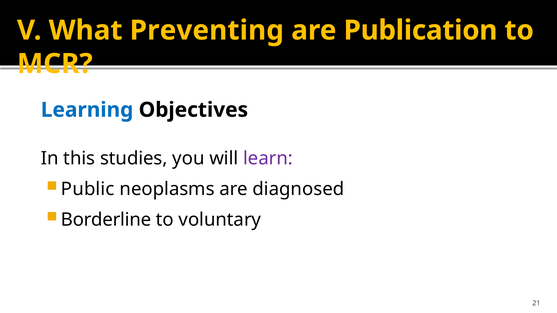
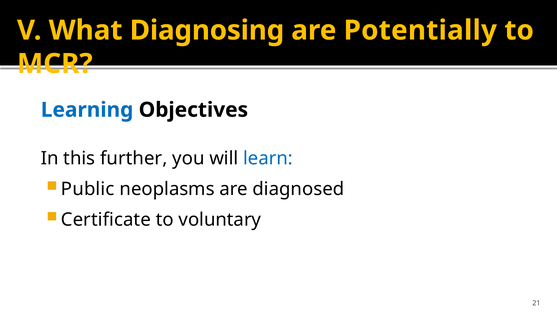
Preventing: Preventing -> Diagnosing (207, 30)
Publication: Publication -> Potentially (420, 30)
studies: studies -> further (134, 159)
learn colour: purple -> blue (268, 159)
Borderline: Borderline -> Certificate (106, 220)
